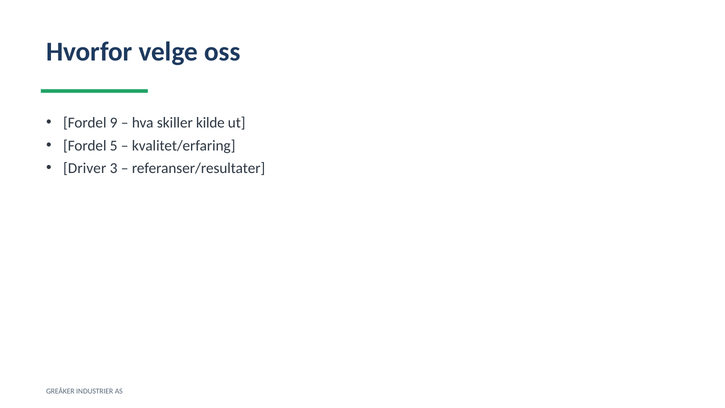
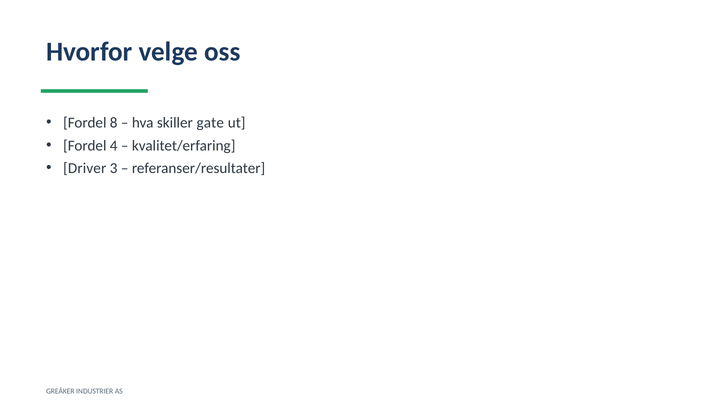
9: 9 -> 8 (114, 123)
kilde: kilde -> gate (210, 123)
5: 5 -> 4 (114, 145)
